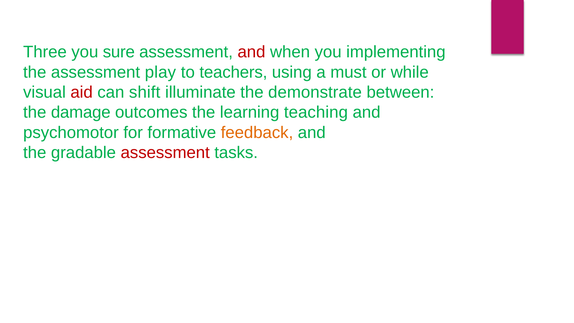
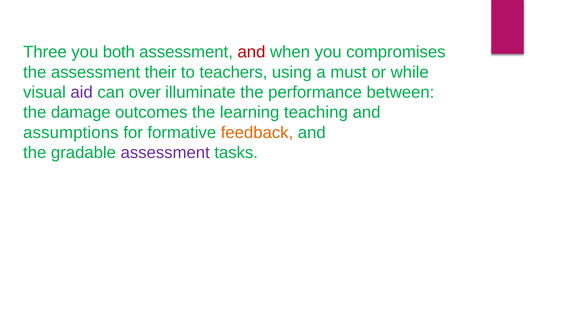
sure: sure -> both (119, 52)
implementing: implementing -> compromises (396, 52)
play: play -> their (161, 72)
aid colour: red -> purple (82, 92)
shift: shift -> over (145, 92)
demonstrate: demonstrate -> performance (315, 92)
psychomotor: psychomotor -> assumptions (71, 132)
assessment colour: red -> purple (165, 153)
